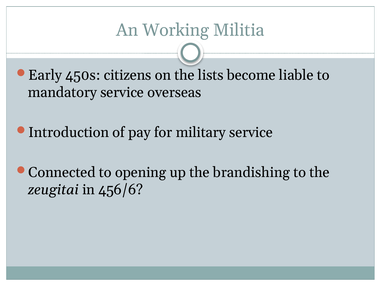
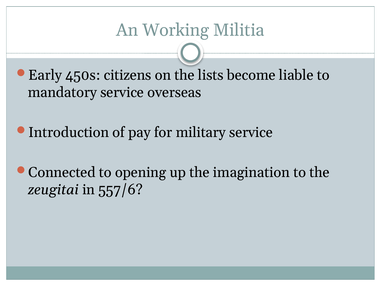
brandishing: brandishing -> imagination (251, 172)
456/6: 456/6 -> 557/6 (121, 190)
